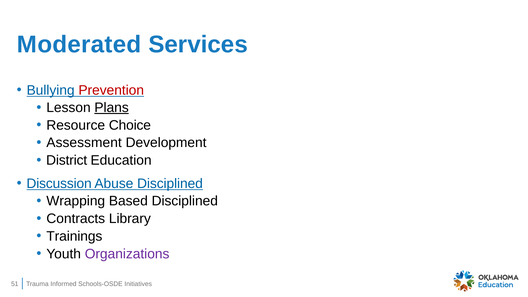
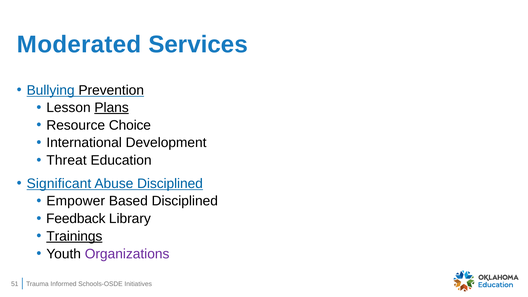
Prevention colour: red -> black (111, 90)
Assessment: Assessment -> International (84, 143)
District: District -> Threat (67, 160)
Discussion: Discussion -> Significant (59, 184)
Wrapping: Wrapping -> Empower (76, 201)
Contracts: Contracts -> Feedback (76, 219)
Trainings underline: none -> present (74, 236)
